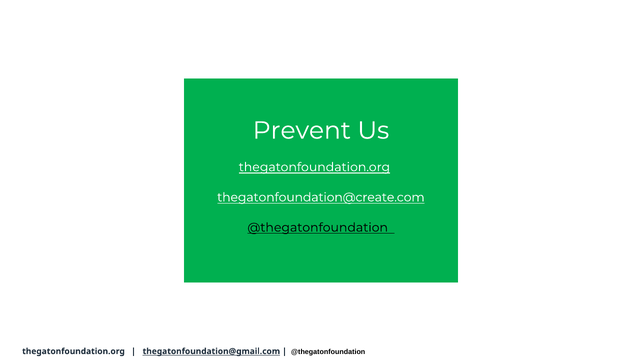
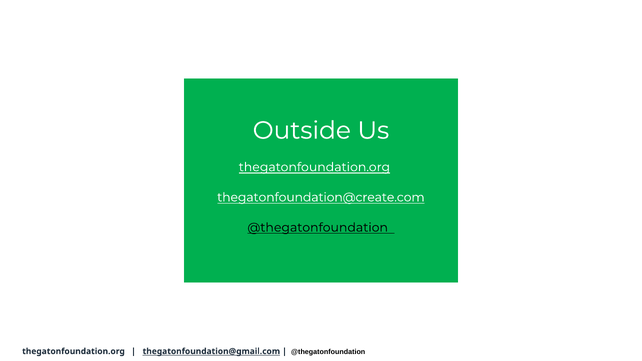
Prevent: Prevent -> Outside (302, 131)
